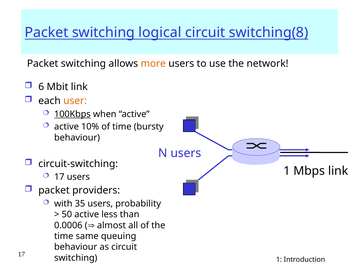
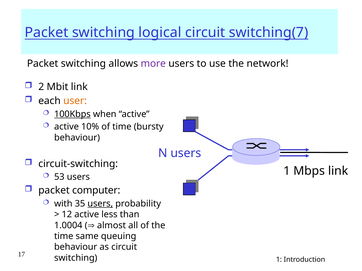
switching(8: switching(8 -> switching(7 (269, 33)
more colour: orange -> purple (153, 64)
6: 6 -> 2 (41, 87)
17: 17 -> 53 (59, 177)
providers: providers -> computer (96, 191)
users underline: none -> present (100, 204)
50: 50 -> 12 (67, 215)
0.0006: 0.0006 -> 1.0004 (68, 226)
